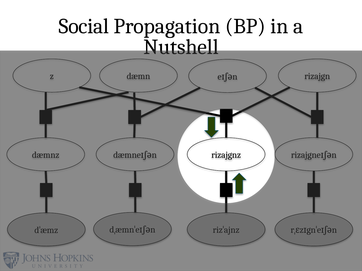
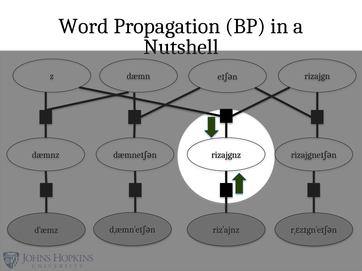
Social: Social -> Word (84, 26)
